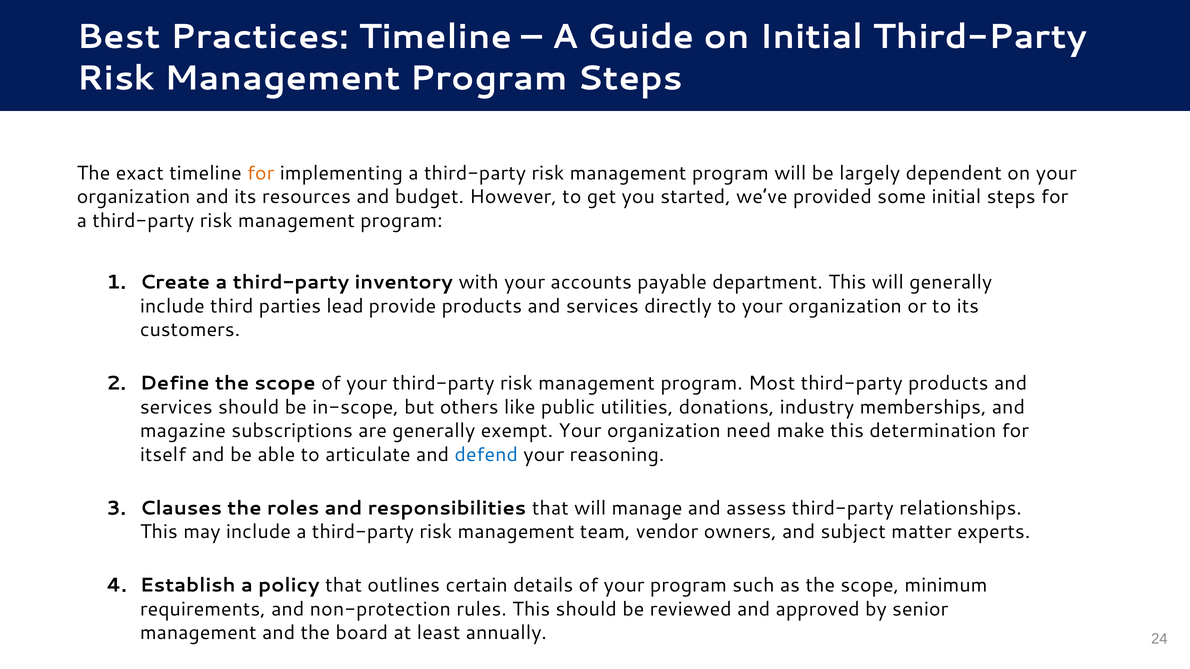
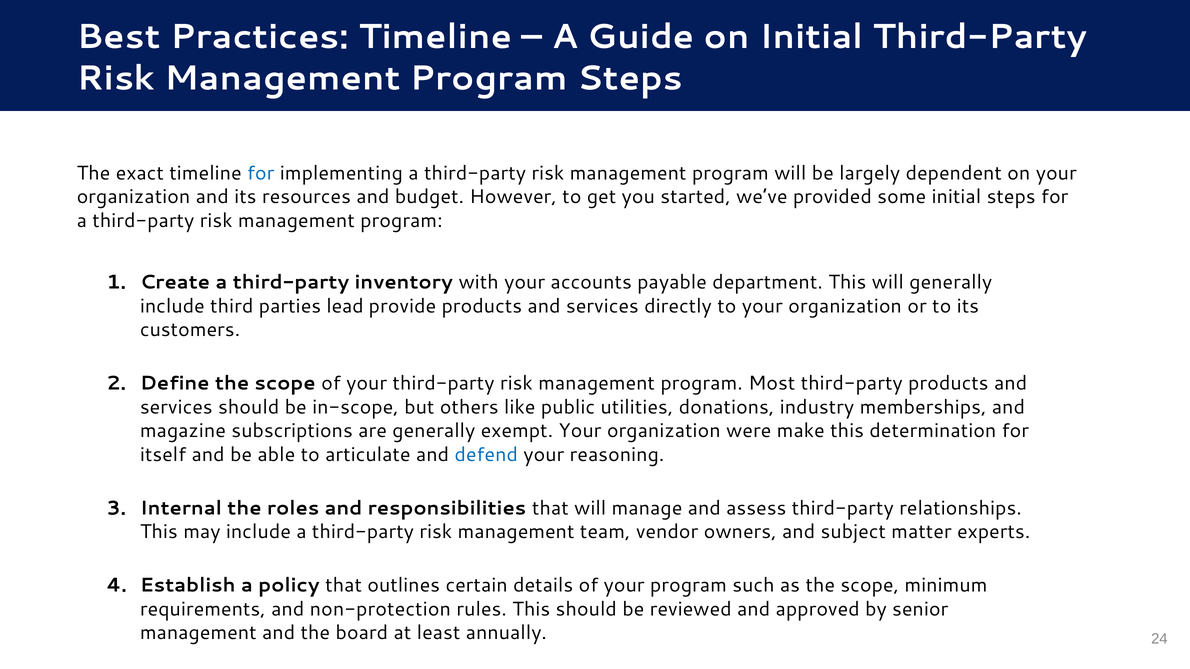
for colour: orange -> blue (261, 173)
need: need -> were (749, 431)
Clauses: Clauses -> Internal (181, 508)
